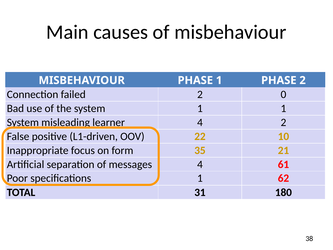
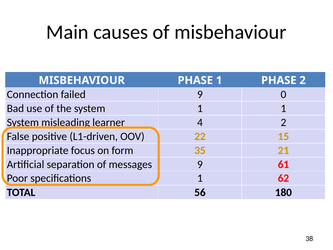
failed 2: 2 -> 9 (200, 94)
10: 10 -> 15 (283, 136)
messages 4: 4 -> 9 (200, 164)
31: 31 -> 56 (200, 192)
